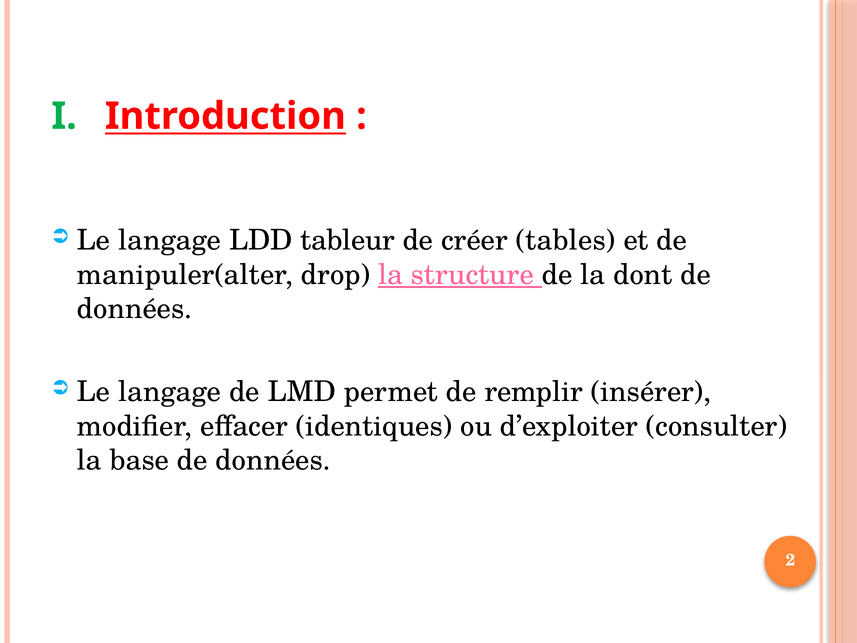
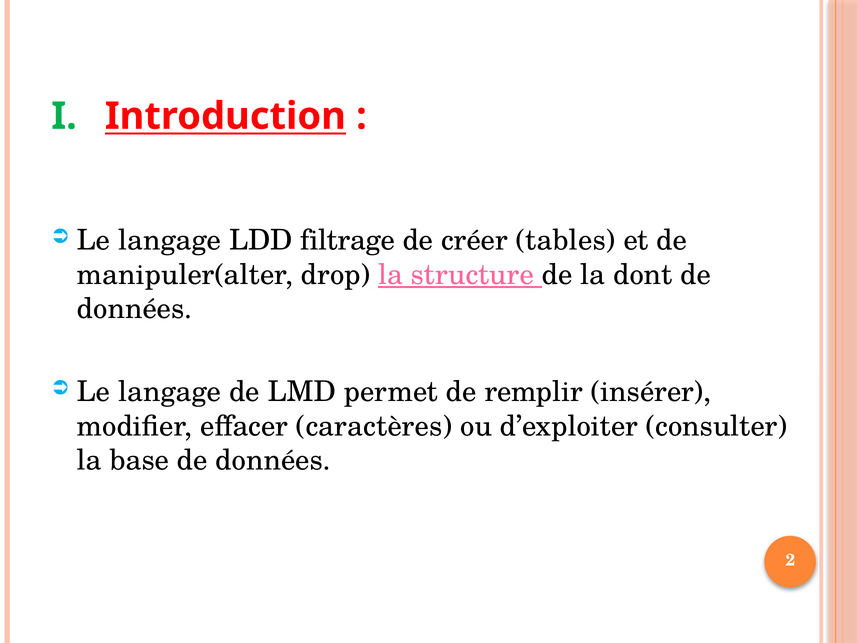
tableur: tableur -> filtrage (348, 240)
identiques: identiques -> caractères (374, 426)
